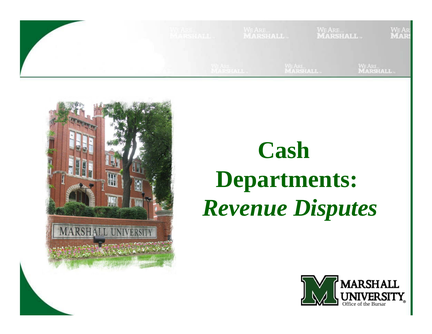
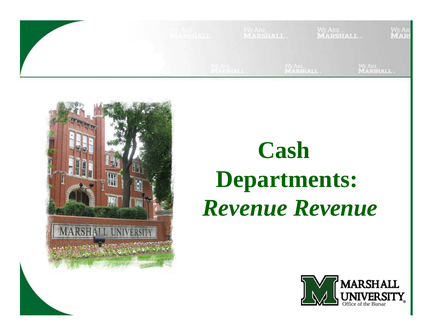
Revenue Disputes: Disputes -> Revenue (335, 208)
